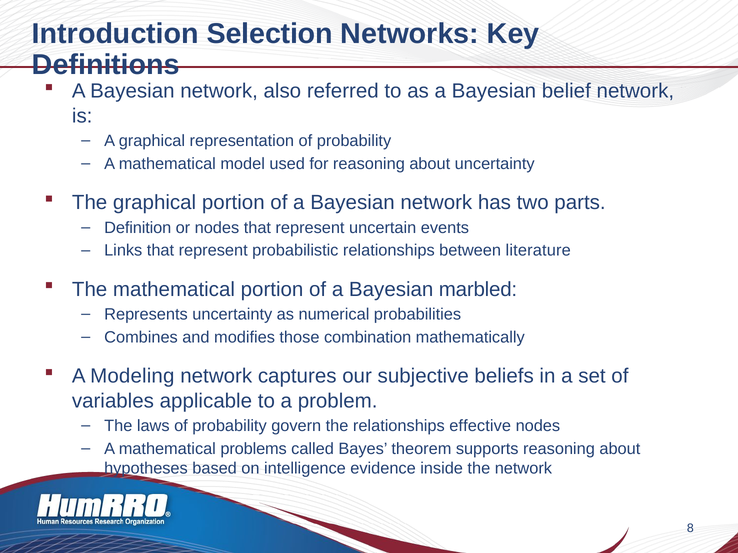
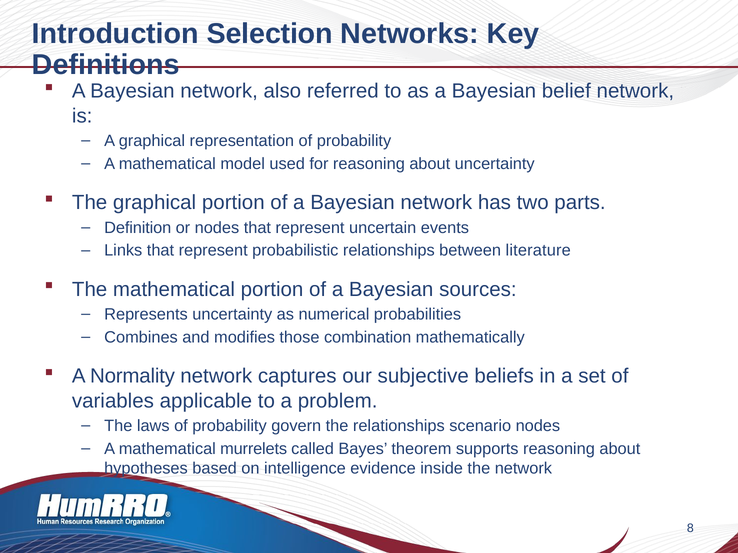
marbled: marbled -> sources (478, 290)
Modeling: Modeling -> Normality (132, 377)
effective: effective -> scenario (480, 426)
problems: problems -> murrelets (254, 449)
